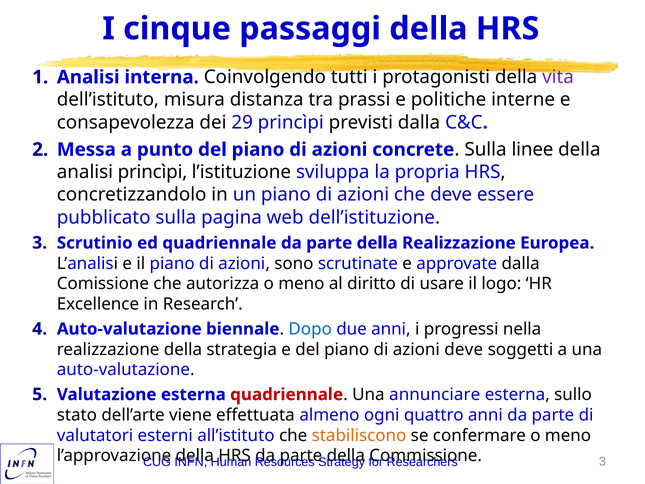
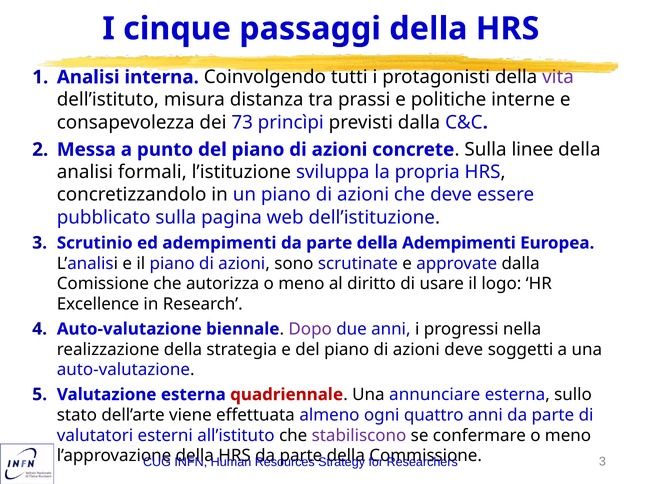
29: 29 -> 73 (242, 122)
analisi princìpi: princìpi -> formali (152, 172)
ed quadriennale: quadriennale -> adempimenti (219, 243)
della Realizzazione: Realizzazione -> Adempimenti (459, 243)
Dopo colour: blue -> purple (310, 329)
stabiliscono colour: orange -> purple (359, 435)
